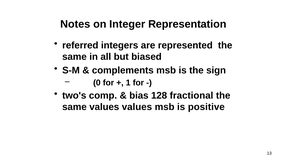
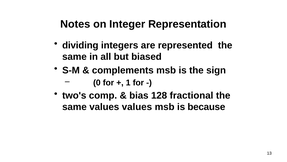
referred: referred -> dividing (80, 45)
positive: positive -> because (206, 107)
